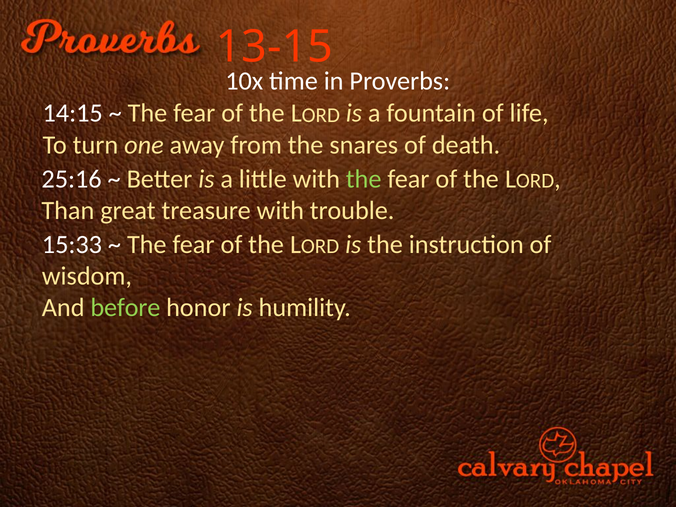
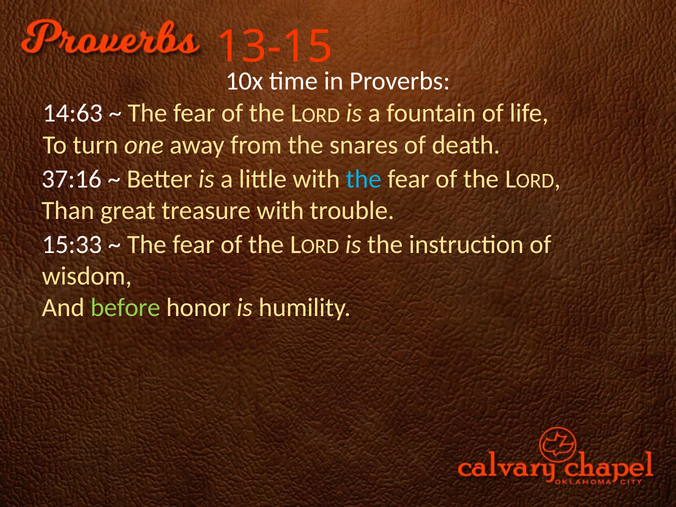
14:15: 14:15 -> 14:63 (73, 113)
25:16: 25:16 -> 37:16 (72, 179)
the colour: light green -> light blue (364, 179)
